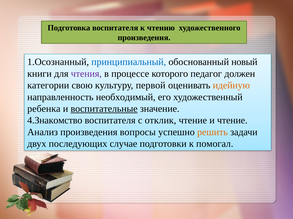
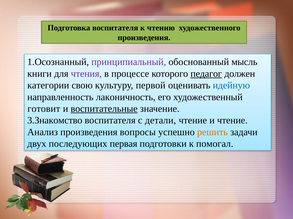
принципиальный colour: blue -> purple (129, 62)
новый: новый -> мысль (244, 62)
педагог underline: none -> present (206, 74)
идейную colour: orange -> blue (231, 86)
необходимый: необходимый -> лаконичность (126, 97)
ребенка: ребенка -> готовит (44, 109)
4.Знакомство: 4.Знакомство -> 3.Знакомство (55, 121)
отклик: отклик -> детали (160, 121)
случае: случае -> первая (124, 144)
